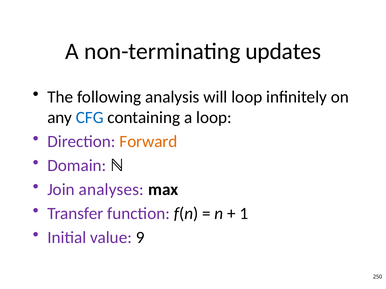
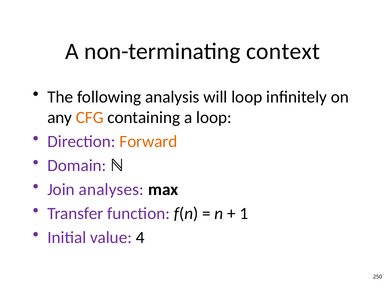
updates: updates -> context (283, 51)
CFG colour: blue -> orange (90, 118)
9: 9 -> 4 (140, 238)
